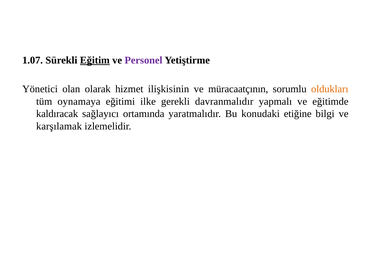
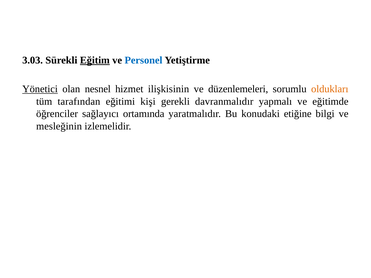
1.07: 1.07 -> 3.03 (33, 60)
Personel colour: purple -> blue (144, 60)
Yönetici underline: none -> present (40, 89)
olarak: olarak -> nesnel (98, 89)
müracaatçının: müracaatçının -> düzenlemeleri (238, 89)
oynamaya: oynamaya -> tarafından (79, 102)
ilke: ilke -> kişi (148, 102)
kaldıracak: kaldıracak -> öğrenciler (57, 114)
karşılamak: karşılamak -> mesleğinin (59, 126)
